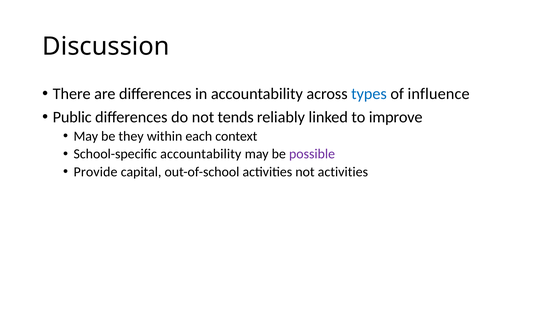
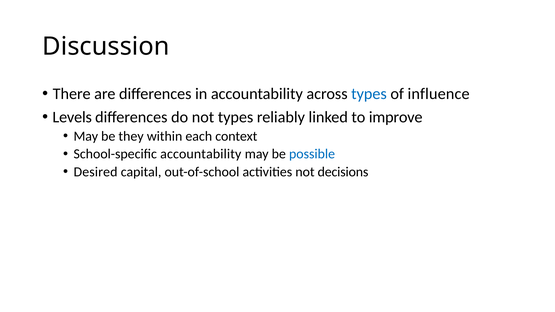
Public: Public -> Levels (72, 117)
not tends: tends -> types (236, 117)
possible colour: purple -> blue (312, 154)
Provide: Provide -> Desired (96, 172)
not activities: activities -> decisions (343, 172)
